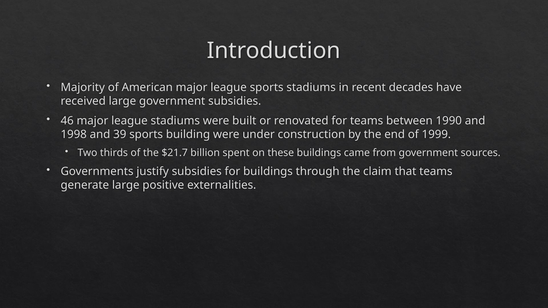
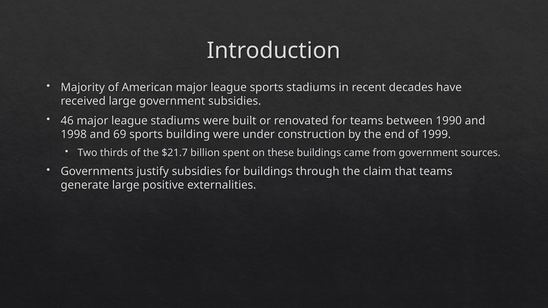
39: 39 -> 69 (120, 134)
